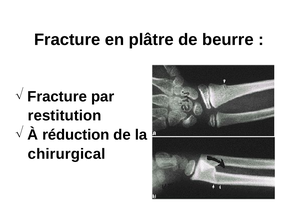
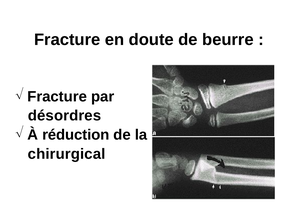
plâtre: plâtre -> doute (151, 40)
restitution: restitution -> désordres (65, 115)
